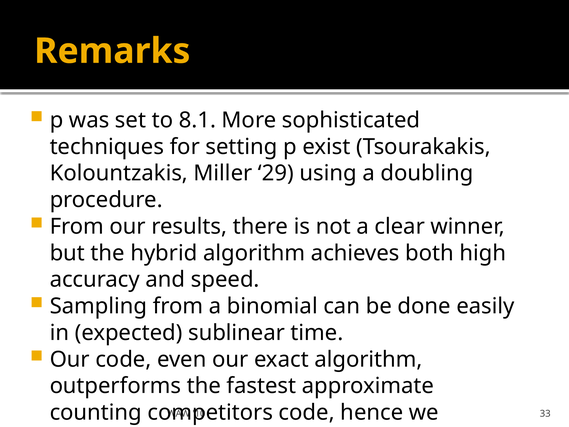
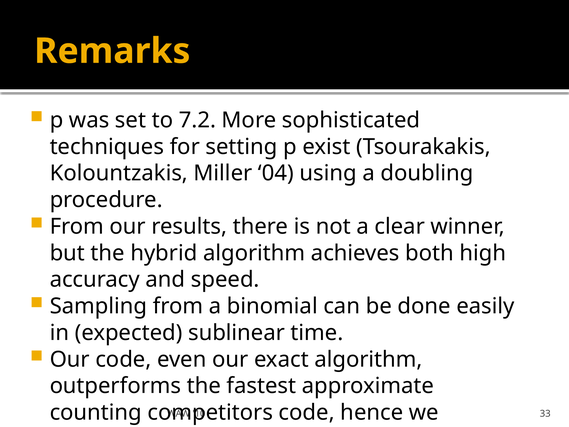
8.1: 8.1 -> 7.2 (197, 120)
29: 29 -> 04 (276, 173)
